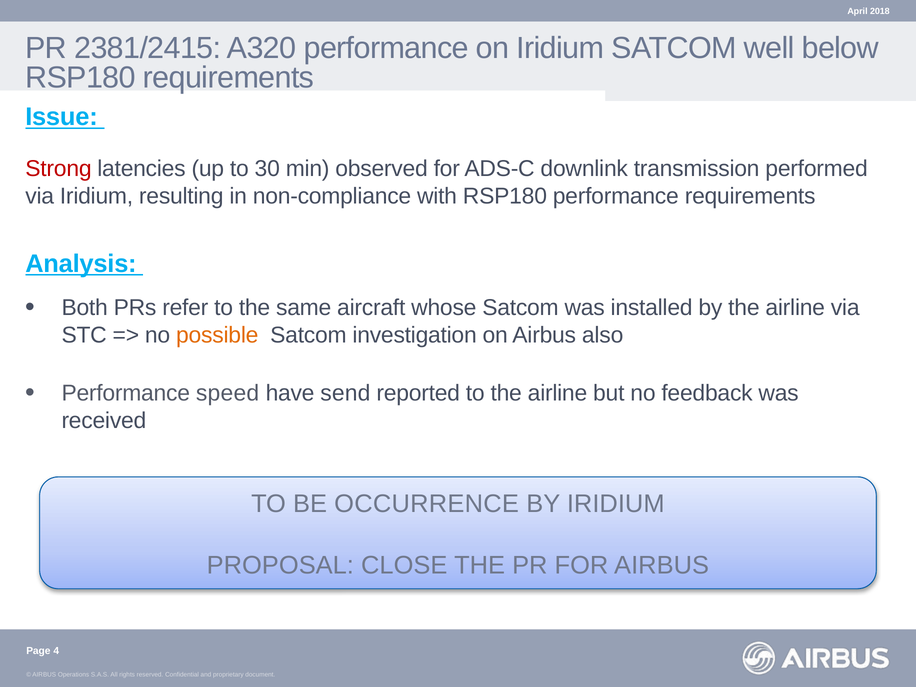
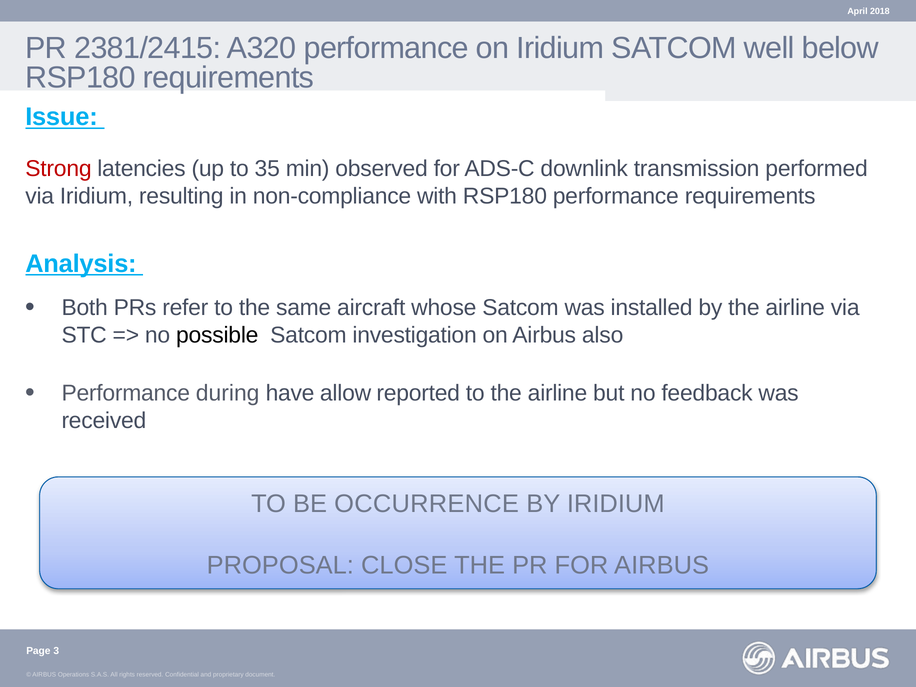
30: 30 -> 35 (267, 169)
possible colour: orange -> black (217, 335)
speed: speed -> during (228, 393)
send: send -> allow (346, 393)
4: 4 -> 3 (56, 651)
